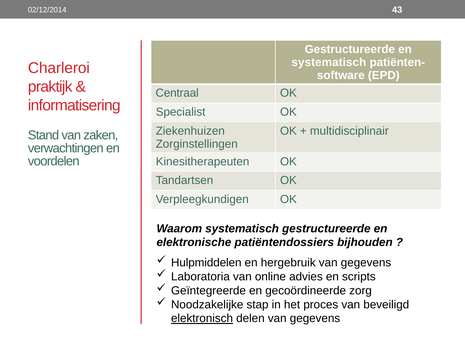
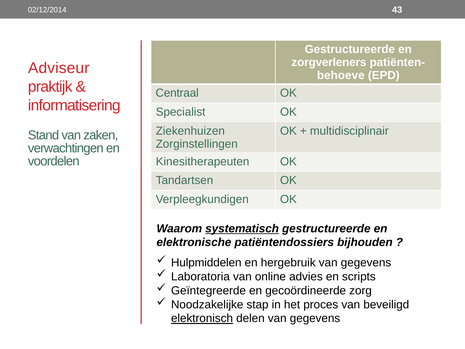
systematisch: systematisch -> zorgverleners (329, 62)
Charleroi: Charleroi -> Adviseur (59, 68)
software: software -> behoeve (341, 75)
systematisch underline: none -> present (242, 228)
